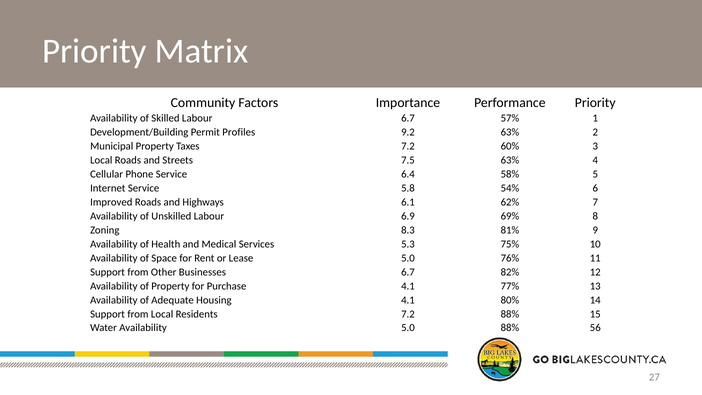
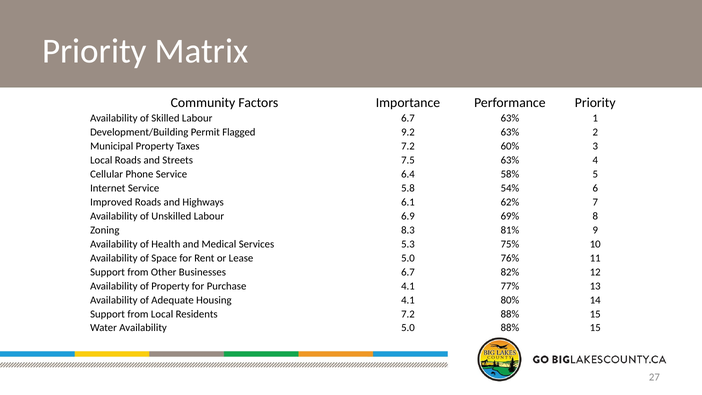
6.7 57%: 57% -> 63% (510, 118)
Profiles: Profiles -> Flagged (239, 132)
5.0 88% 56: 56 -> 15 (595, 328)
